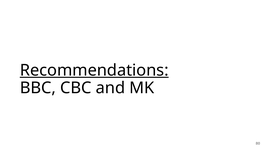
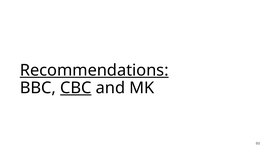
CBC underline: none -> present (76, 88)
